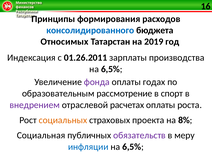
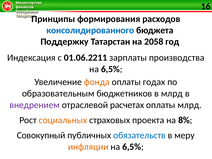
Относимых: Относимых -> Поддержку (65, 42)
2019: 2019 -> 2058 (154, 42)
01.26.2011: 01.26.2011 -> 01.06.2211 (86, 58)
фонда colour: purple -> orange (97, 82)
рассмотрение: рассмотрение -> бюджетников (124, 93)
в спорт: спорт -> млрд (172, 93)
оплаты роста: роста -> млрд (190, 105)
Социальная: Социальная -> Совокупный (41, 135)
обязательств colour: purple -> blue (139, 135)
инфляции colour: blue -> orange (88, 147)
